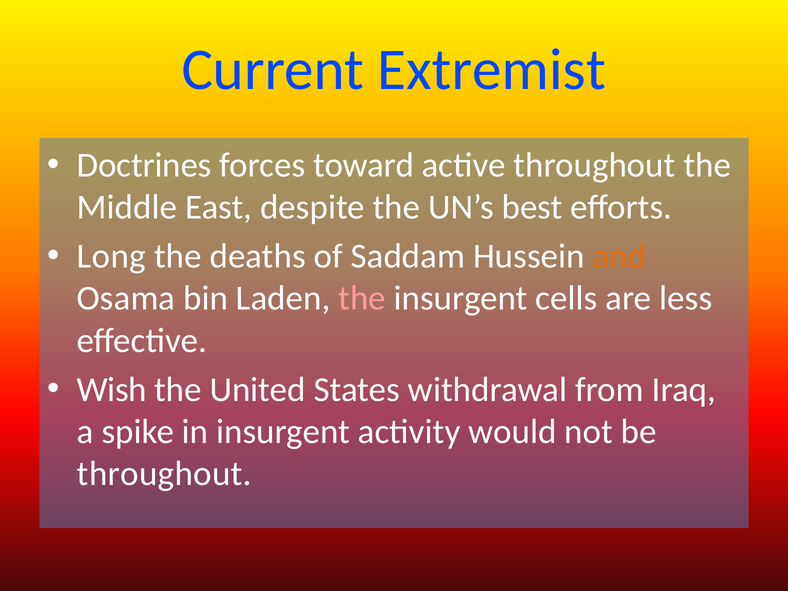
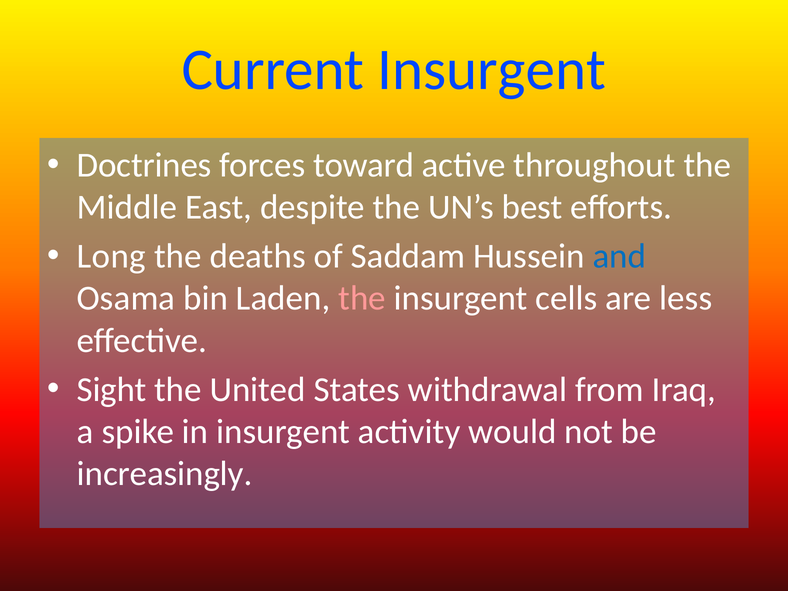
Current Extremist: Extremist -> Insurgent (492, 70)
and colour: orange -> blue (619, 256)
Wish: Wish -> Sight (112, 390)
throughout: throughout -> increasingly (165, 474)
